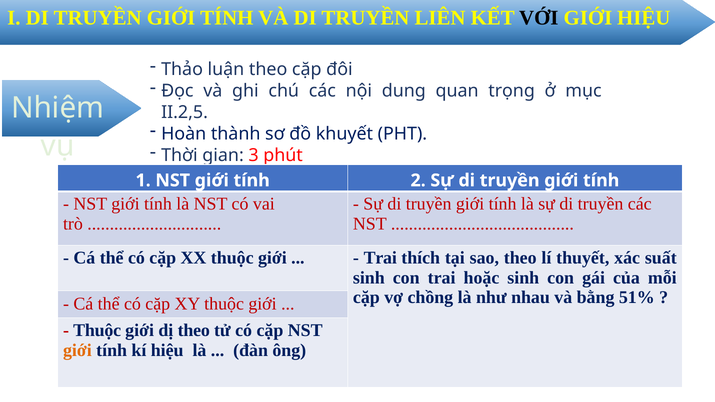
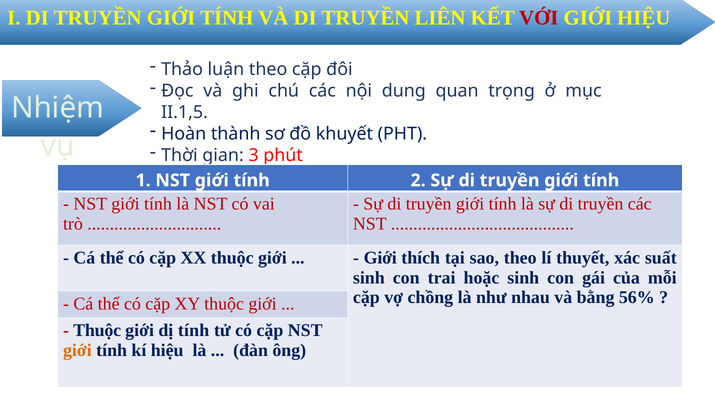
VỚI colour: black -> red (539, 18)
II.2,5: II.2,5 -> II.1,5 (185, 112)
Trai: Trai -> Giới (380, 258)
51%: 51% -> 56% (637, 298)
dị theo: theo -> tính (194, 331)
